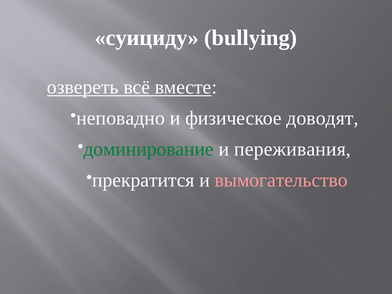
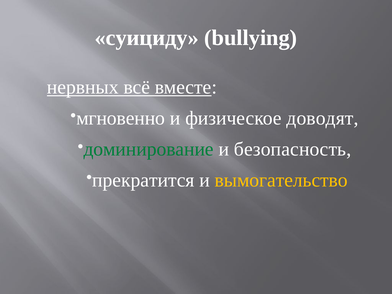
озвереть: озвереть -> нервных (83, 87)
неповадно: неповадно -> мгновенно (121, 118)
переживания: переживания -> безопасность (293, 149)
вымогательство colour: pink -> yellow (281, 180)
